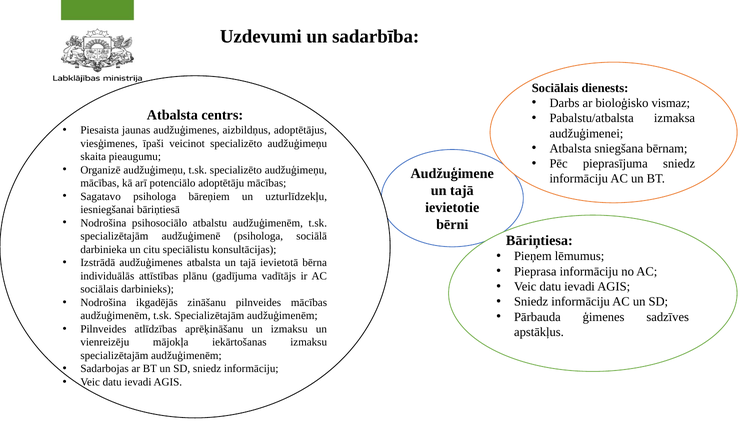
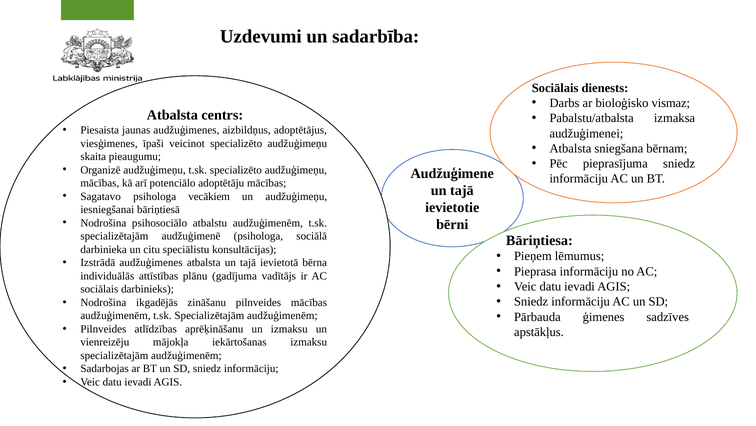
bāreņiem: bāreņiem -> vecākiem (209, 196)
un uzturlīdzekļu: uzturlīdzekļu -> audžuģimeņu (296, 196)
